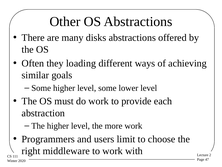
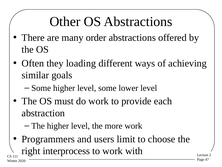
disks: disks -> order (96, 37)
middleware: middleware -> interprocess (66, 151)
